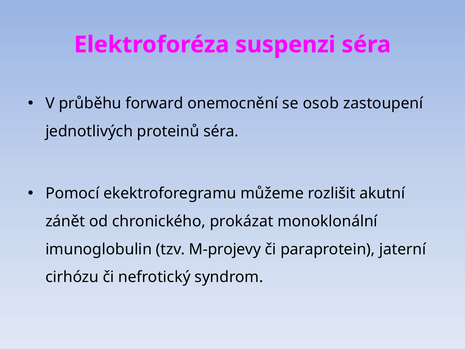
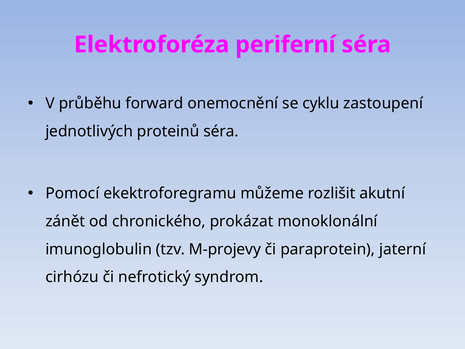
suspenzi: suspenzi -> periferní (285, 45)
osob: osob -> cyklu (321, 103)
